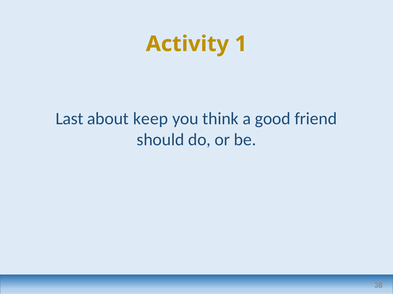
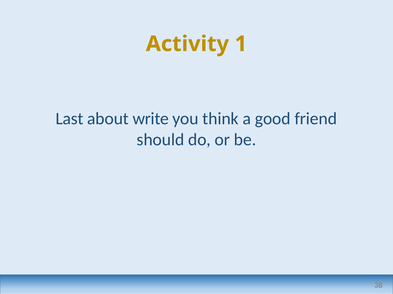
keep: keep -> write (151, 119)
